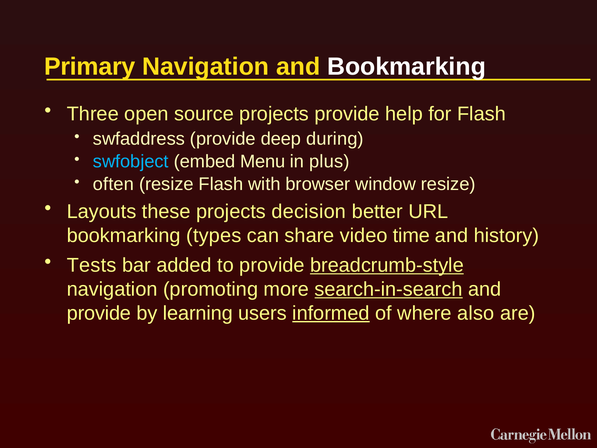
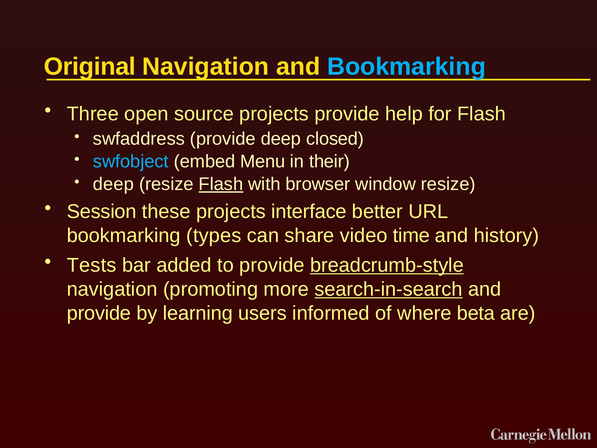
Primary: Primary -> Original (90, 67)
Bookmarking colour: white -> light blue (406, 67)
during: during -> closed (335, 139)
plus: plus -> their (329, 161)
often: often -> deep (113, 184)
Flash underline: none -> present (221, 184)
Layouts: Layouts -> Session (102, 211)
decision: decision -> interface (309, 211)
informed underline: present -> none (331, 313)
also: also -> beta (476, 313)
